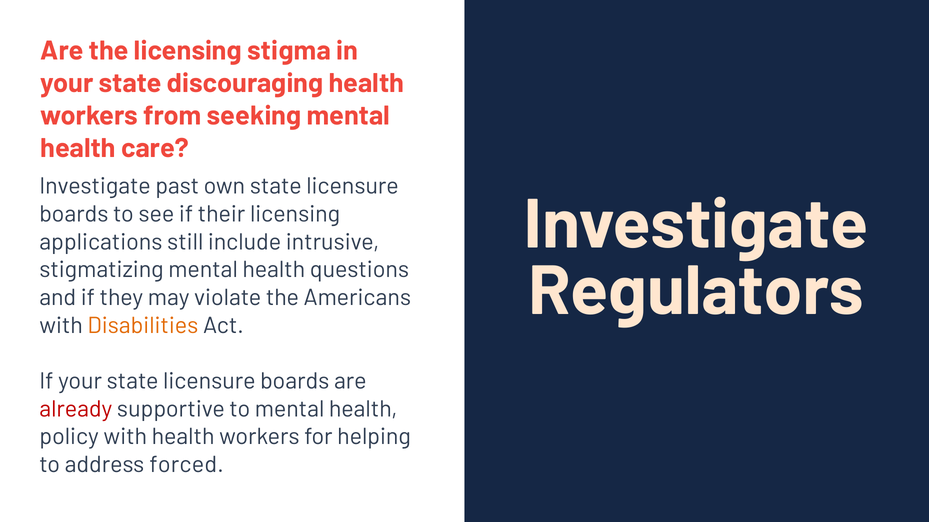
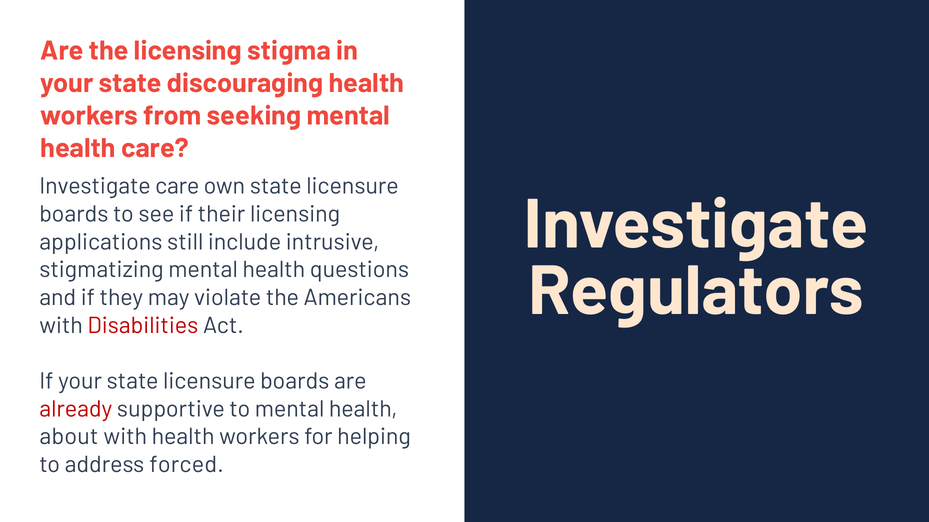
Investigate past: past -> care (177, 186)
Disabilities colour: orange -> red (143, 326)
policy: policy -> about (69, 437)
